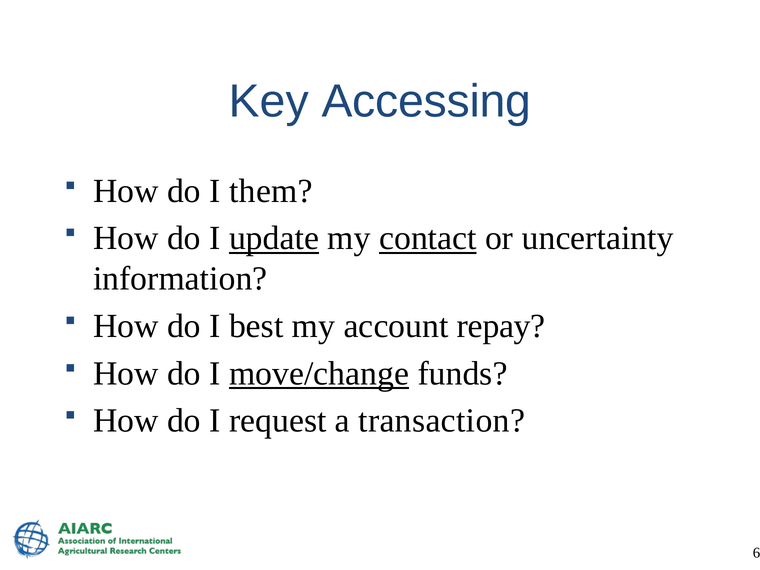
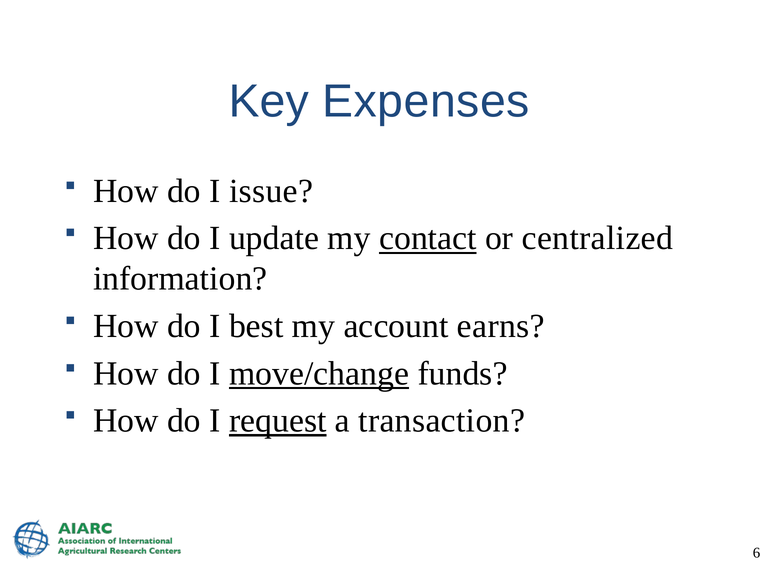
Accessing: Accessing -> Expenses (426, 101)
them: them -> issue (271, 191)
update underline: present -> none (274, 238)
uncertainty: uncertainty -> centralized (597, 238)
repay: repay -> earns (501, 326)
request underline: none -> present (278, 421)
